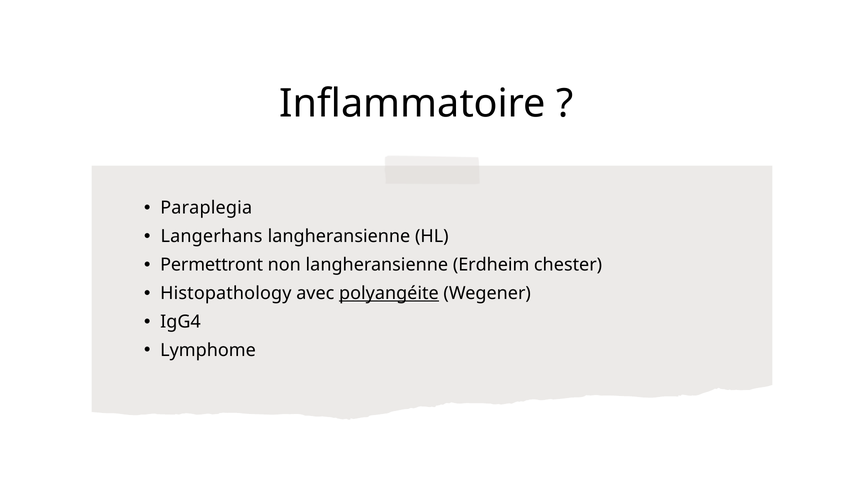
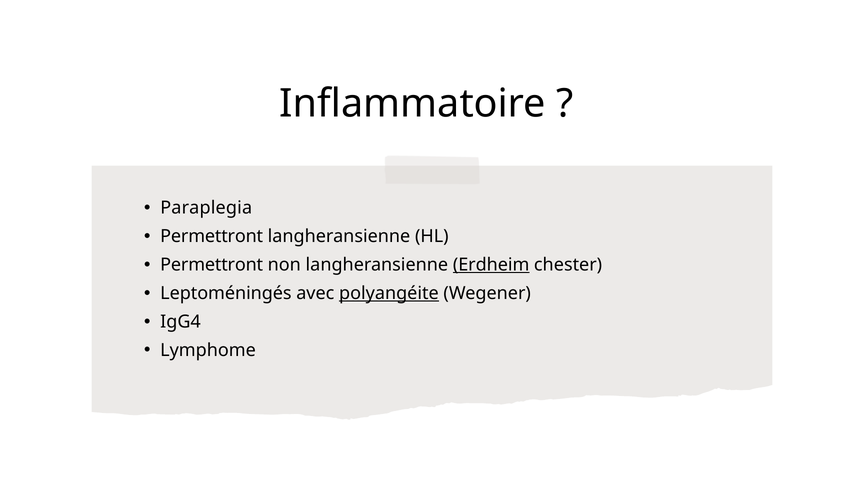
Langerhans: Langerhans -> Permettront (212, 236)
Erdheim underline: none -> present (491, 265)
Histopathology: Histopathology -> Leptoméningés (226, 293)
